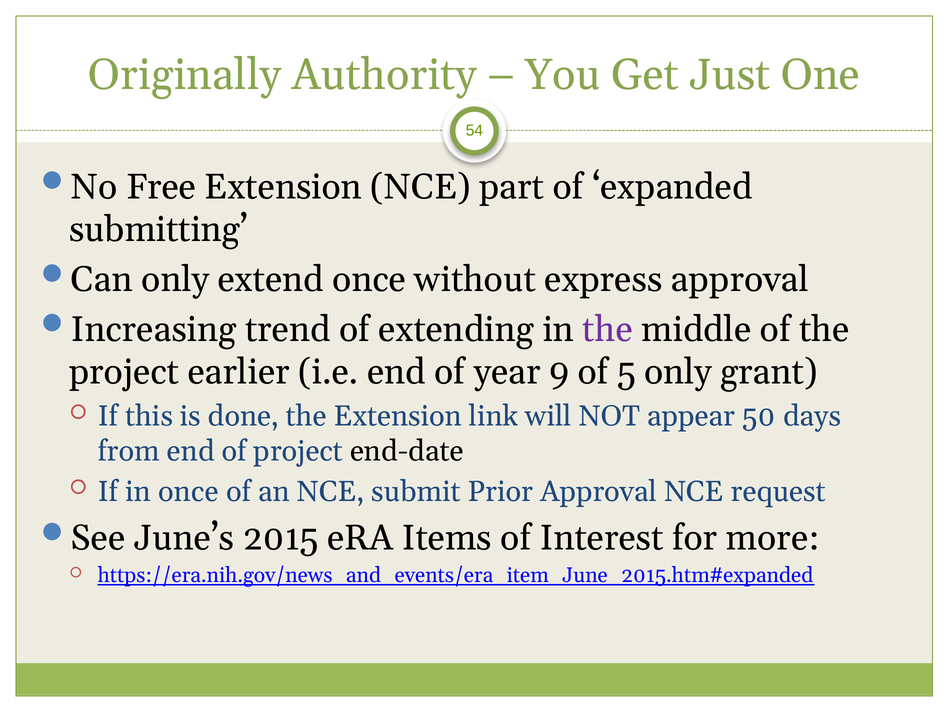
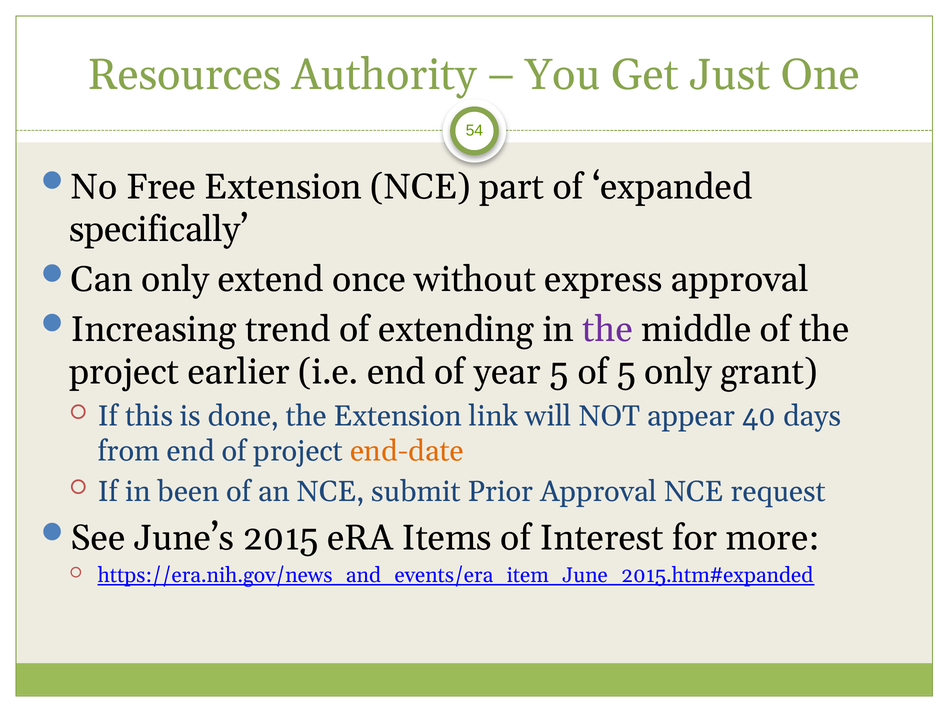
Originally: Originally -> Resources (185, 75)
submitting: submitting -> specifically (159, 229)
year 9: 9 -> 5 (559, 372)
50: 50 -> 40 (759, 416)
end-date colour: black -> orange (407, 451)
in once: once -> been (189, 491)
